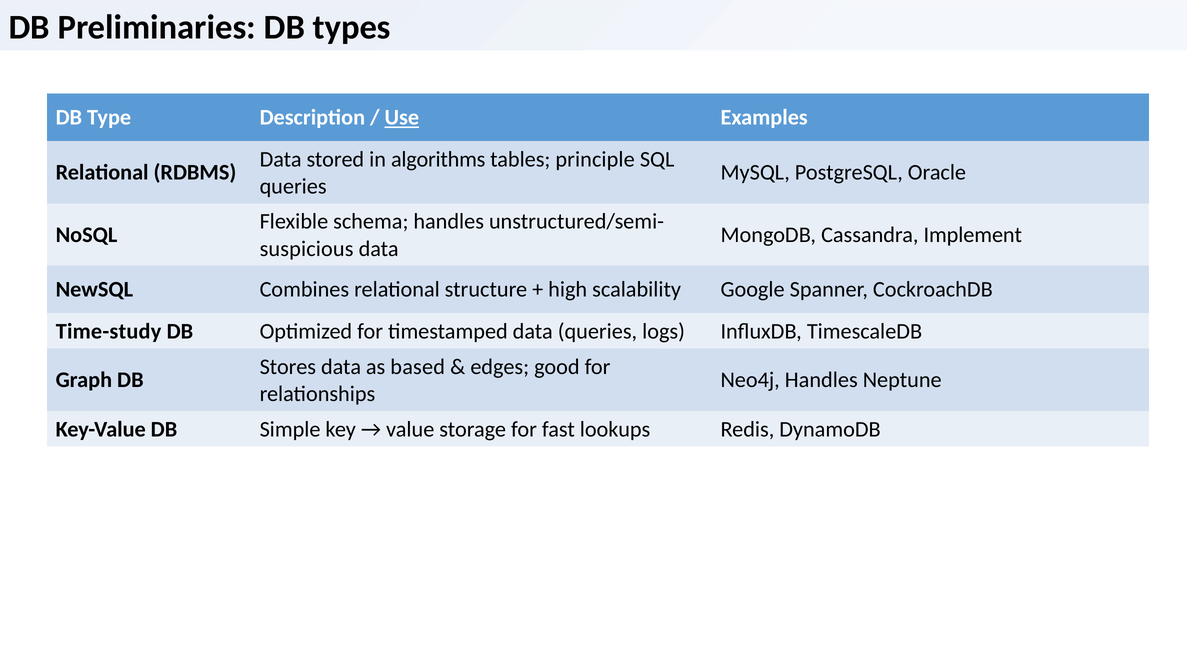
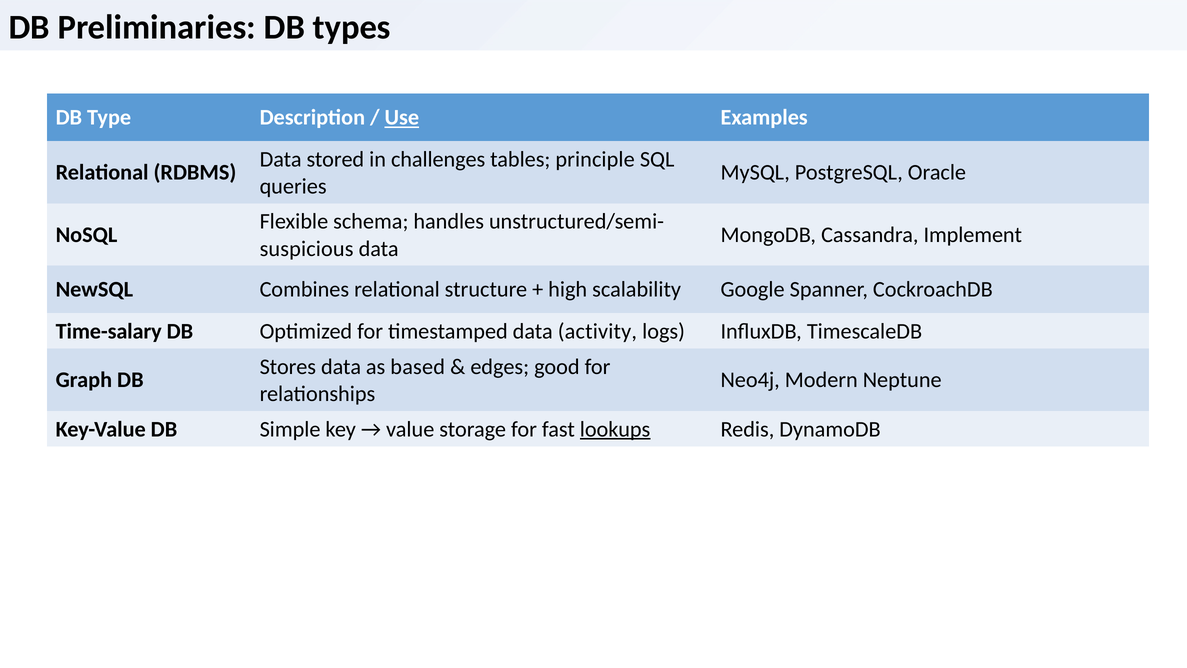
algorithms: algorithms -> challenges (438, 159)
Time-study: Time-study -> Time-salary (109, 331)
data queries: queries -> activity (597, 331)
Neo4j Handles: Handles -> Modern (821, 380)
lookups underline: none -> present (615, 429)
